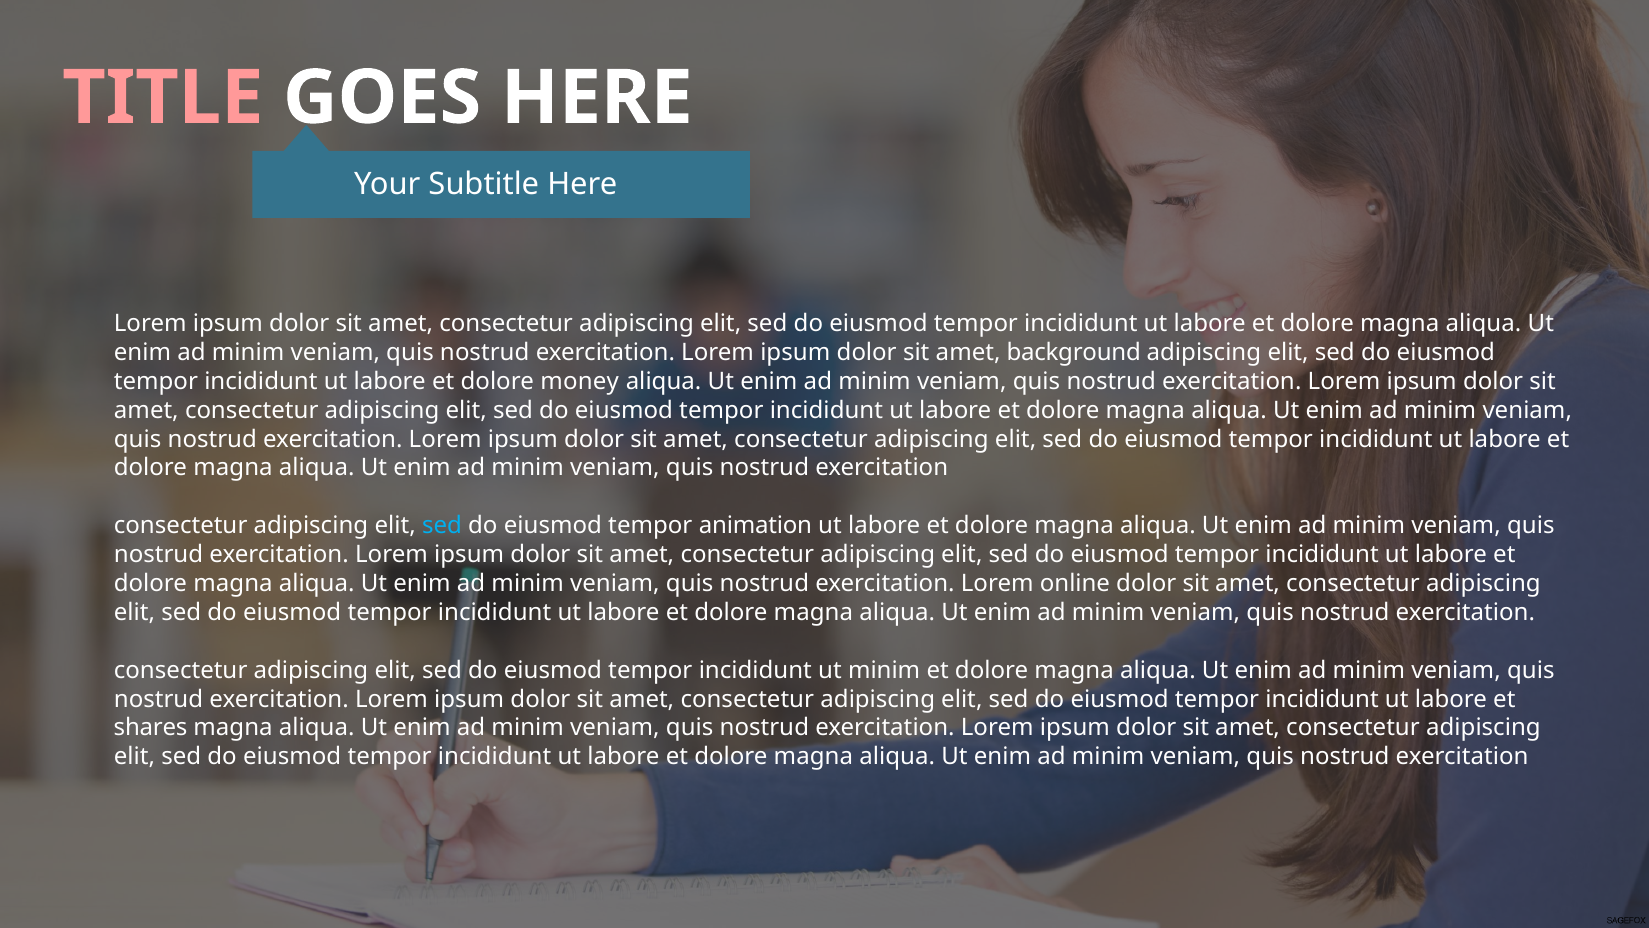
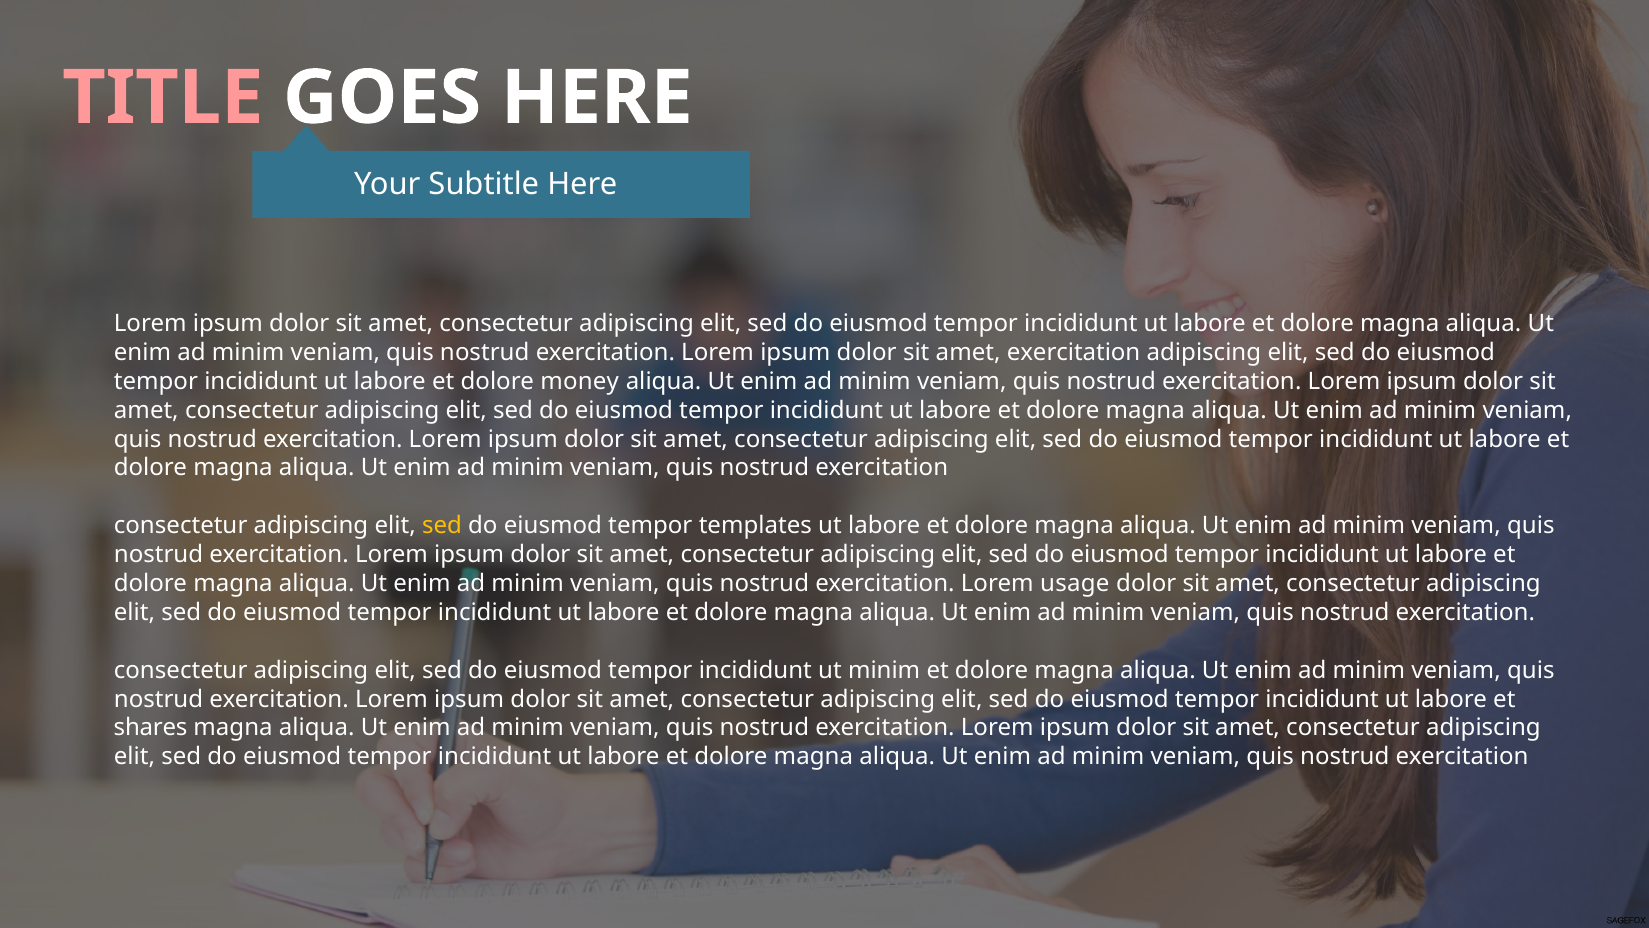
amet background: background -> exercitation (1074, 352)
sed colour: light blue -> yellow (442, 526)
animation: animation -> templates (755, 526)
online: online -> usage (1075, 583)
